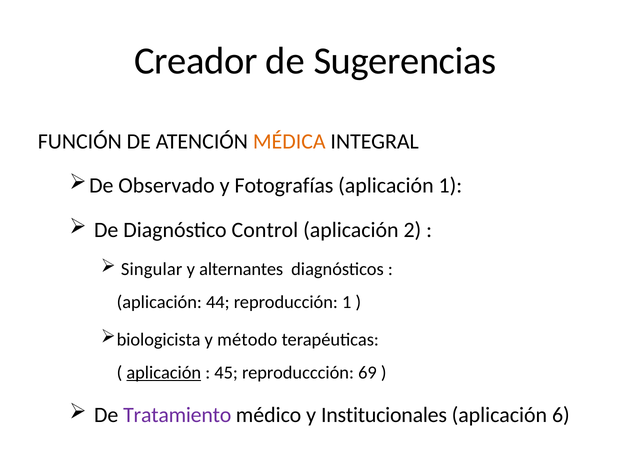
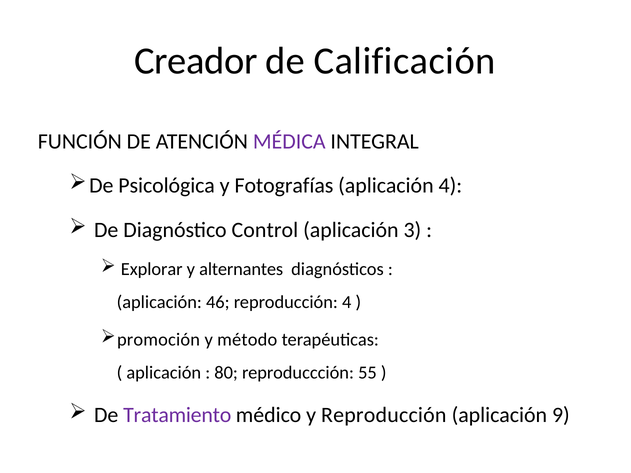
Sugerencias: Sugerencias -> Calificación (405, 61)
MÉDICA colour: orange -> purple (289, 141)
Observado: Observado -> Psicológica (167, 186)
aplicación 1: 1 -> 4 (450, 186)
2: 2 -> 3 (412, 230)
Singular: Singular -> Explorar (152, 269)
44: 44 -> 46 (218, 302)
reproducción 1: 1 -> 4 (347, 302)
biologicista: biologicista -> promoción (159, 340)
aplicación underline: present -> none (164, 373)
45: 45 -> 80 (226, 373)
69: 69 -> 55 (367, 373)
y Institucionales: Institucionales -> Reproducción (384, 415)
6: 6 -> 9 (561, 415)
